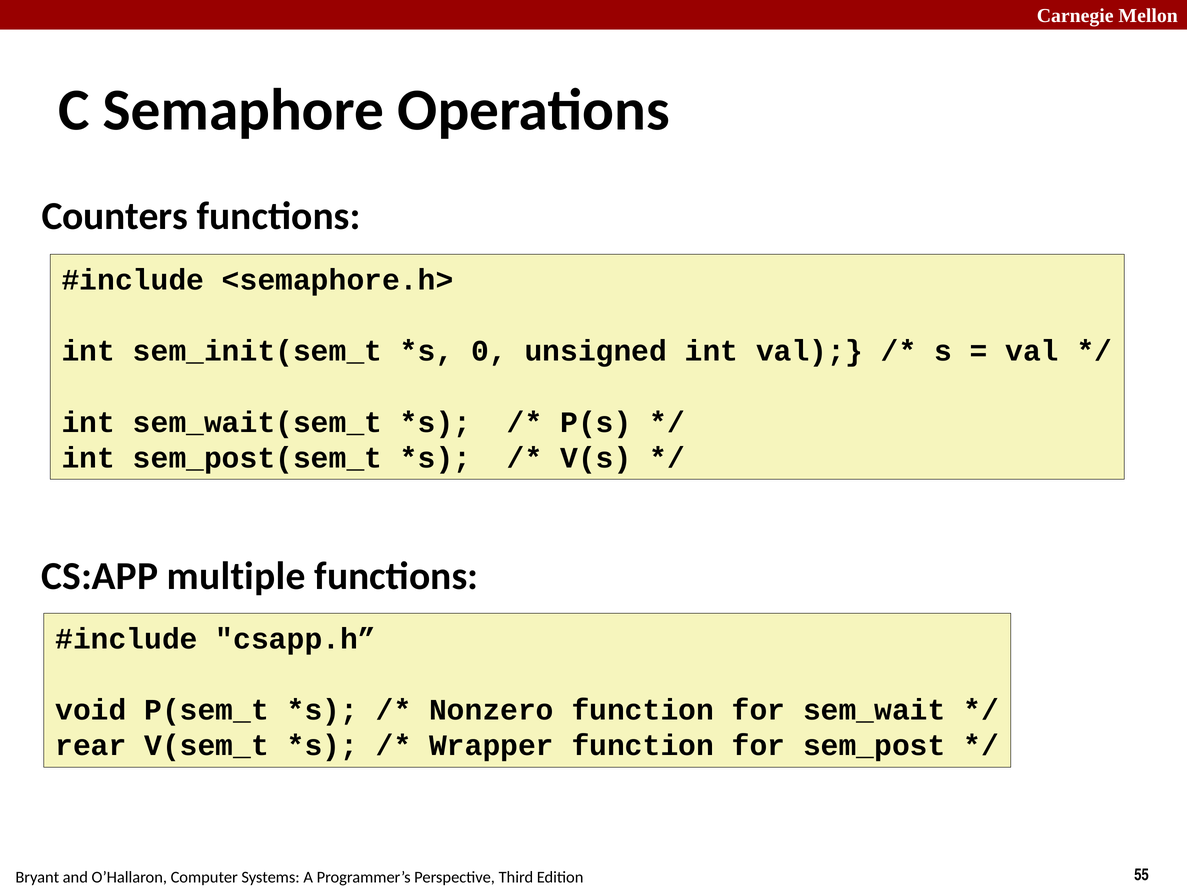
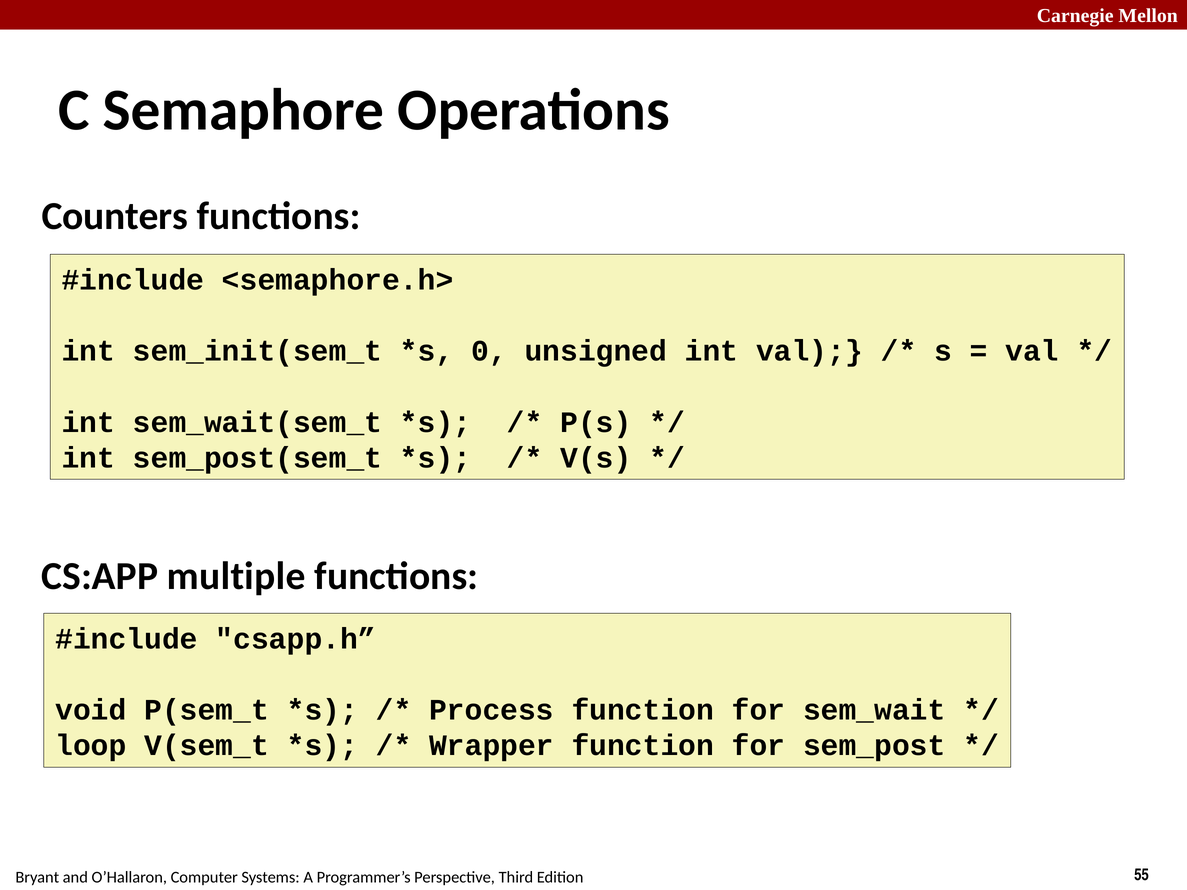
Nonzero: Nonzero -> Process (491, 710)
rear: rear -> loop (91, 746)
